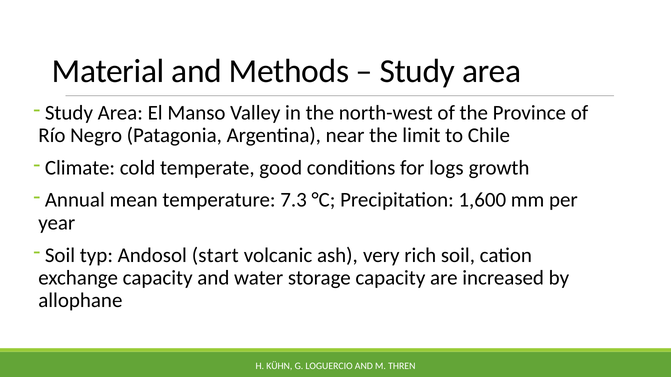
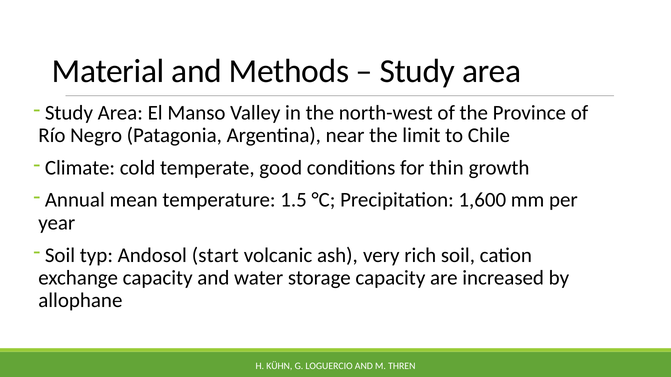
logs: logs -> thin (446, 168)
7.3: 7.3 -> 1.5 (294, 200)
